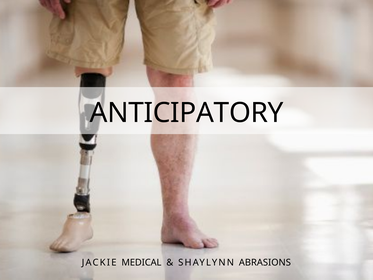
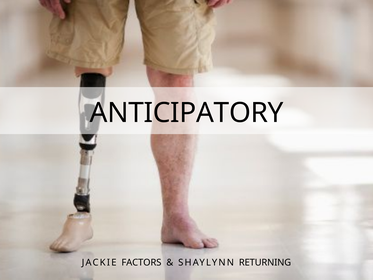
MEDICAL: MEDICAL -> FACTORS (141, 262)
ABRASIONS: ABRASIONS -> RETURNING (265, 262)
